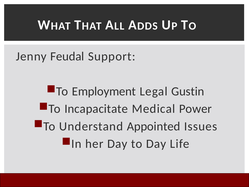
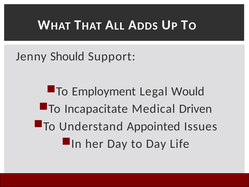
Feudal: Feudal -> Should (67, 56)
Gustin: Gustin -> Would (188, 91)
Power: Power -> Driven (196, 109)
